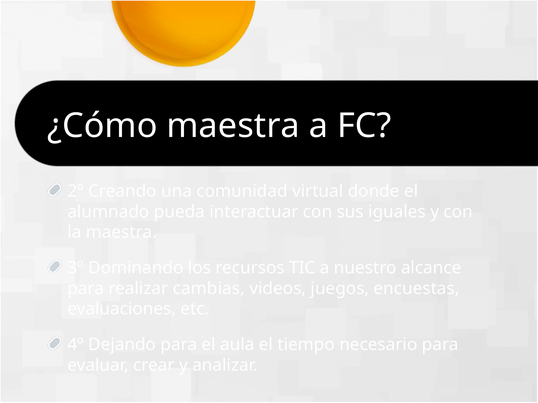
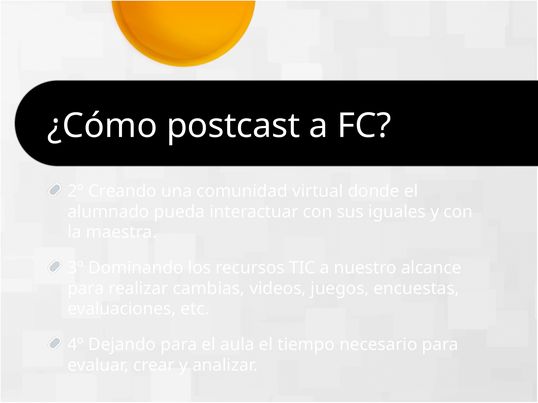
¿Cómo maestra: maestra -> postcast (233, 126)
